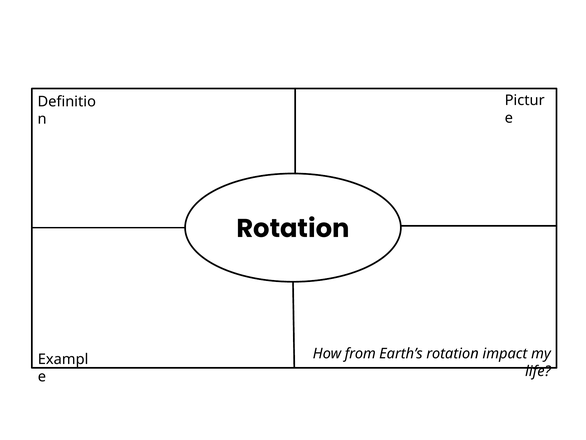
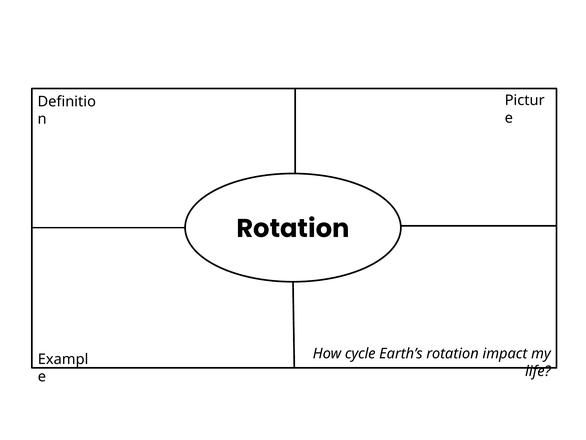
from: from -> cycle (360, 353)
